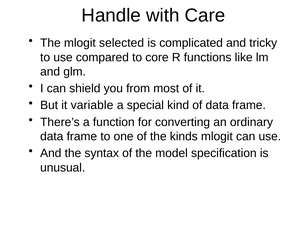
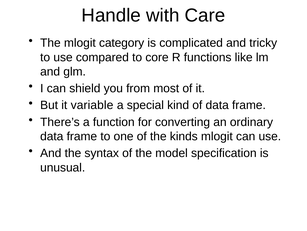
selected: selected -> category (122, 43)
